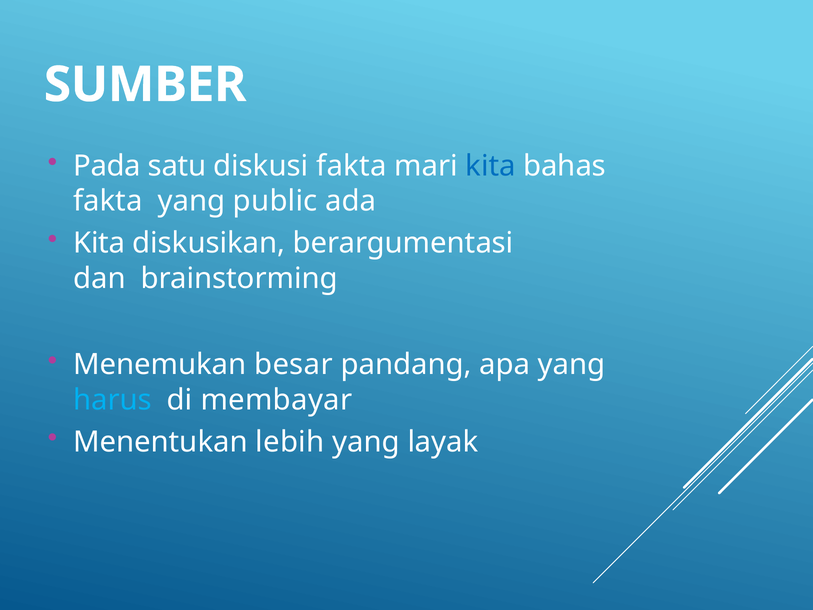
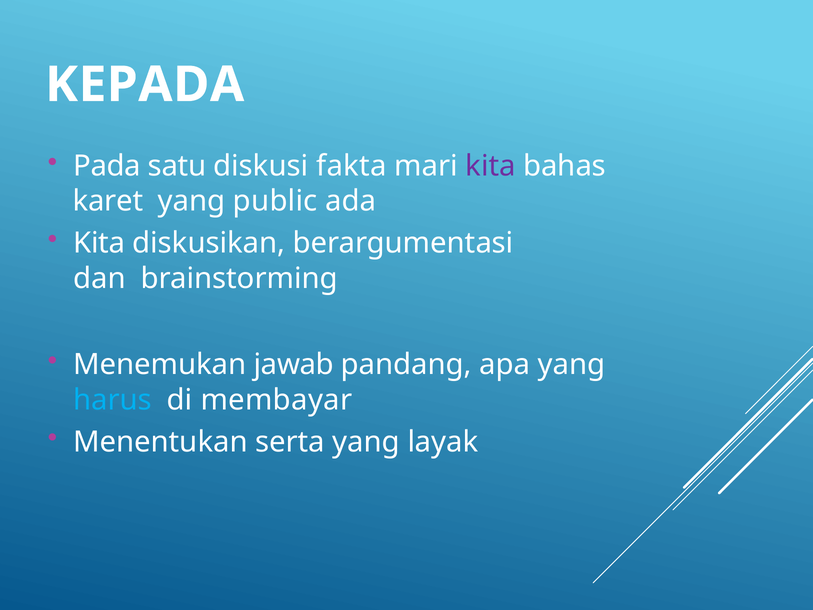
SUMBER: SUMBER -> KEPADA (145, 85)
kita colour: blue -> purple (491, 166)
fakta: fakta -> karet (108, 201)
besar: besar -> jawab (294, 364)
lebih: lebih -> serta (290, 442)
